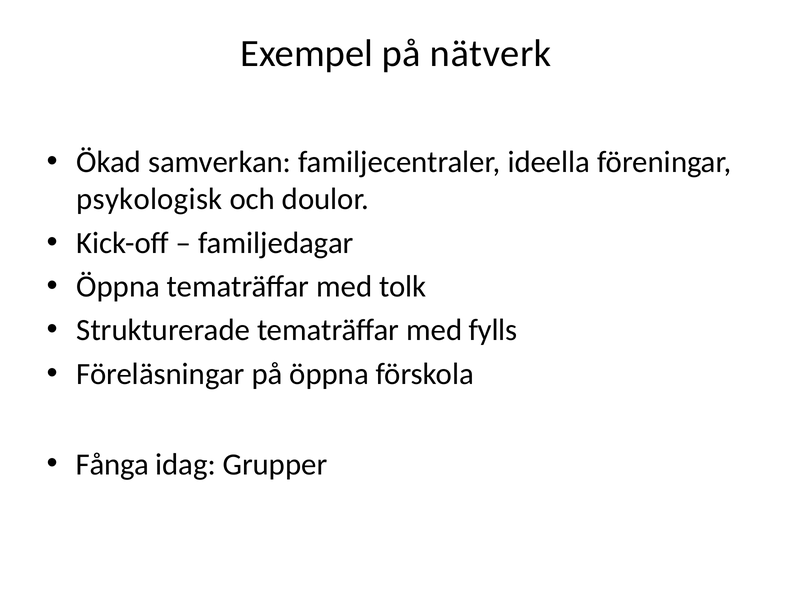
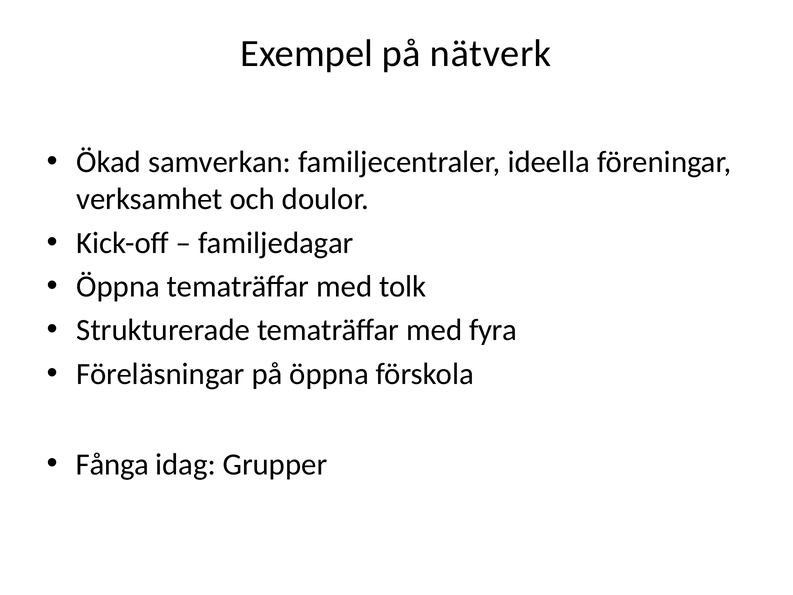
psykologisk: psykologisk -> verksamhet (150, 199)
fylls: fylls -> fyra (493, 330)
